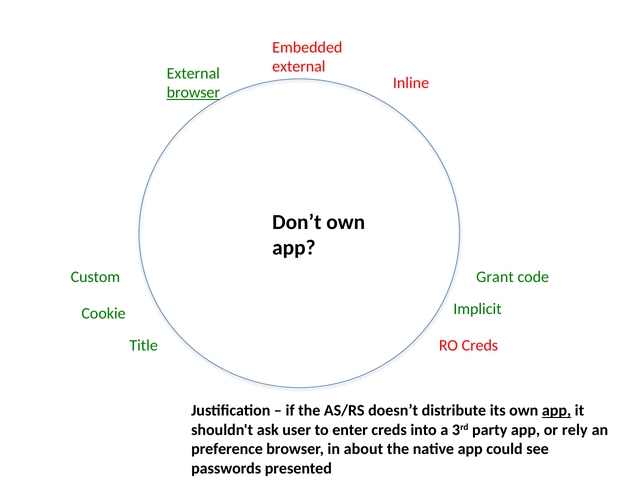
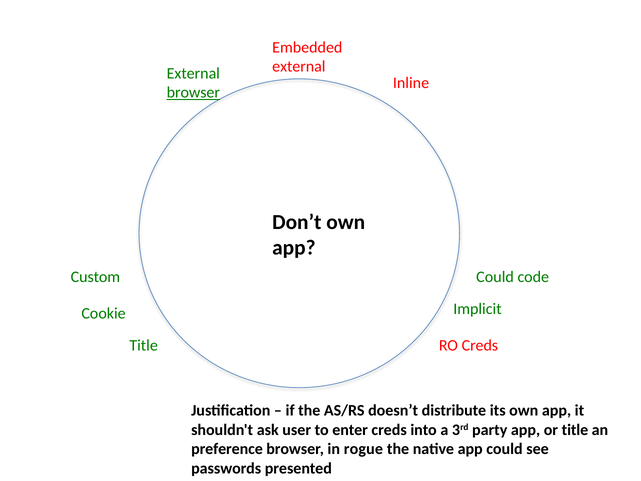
Grant: Grant -> Could (495, 277)
app underline: present -> none (557, 410)
or rely: rely -> title (575, 430)
about: about -> rogue (363, 449)
